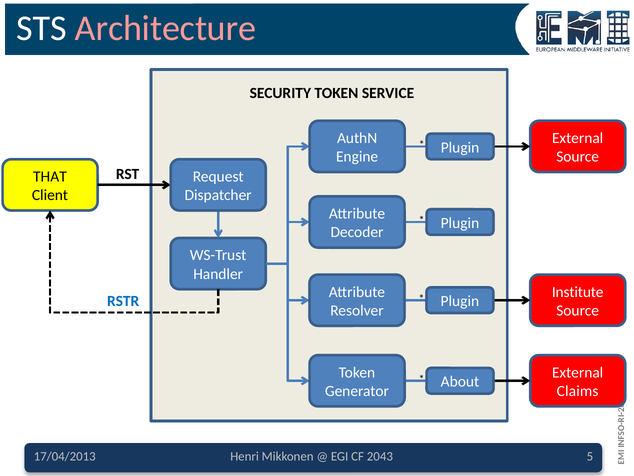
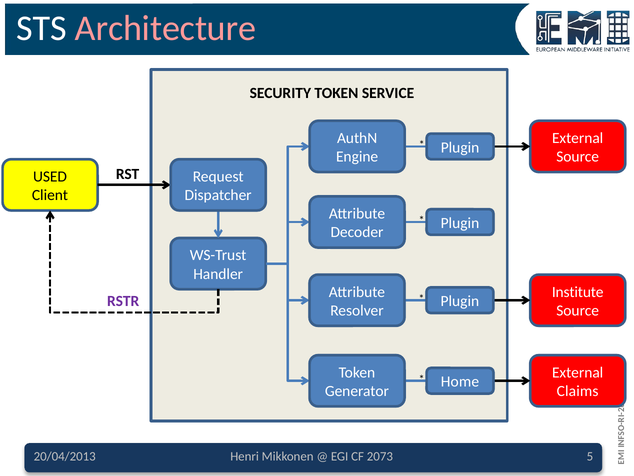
THAT: THAT -> USED (50, 176)
RSTR colour: blue -> purple (123, 301)
About: About -> Home (460, 381)
17/04/2013: 17/04/2013 -> 20/04/2013 (65, 456)
2043: 2043 -> 2073 (380, 456)
